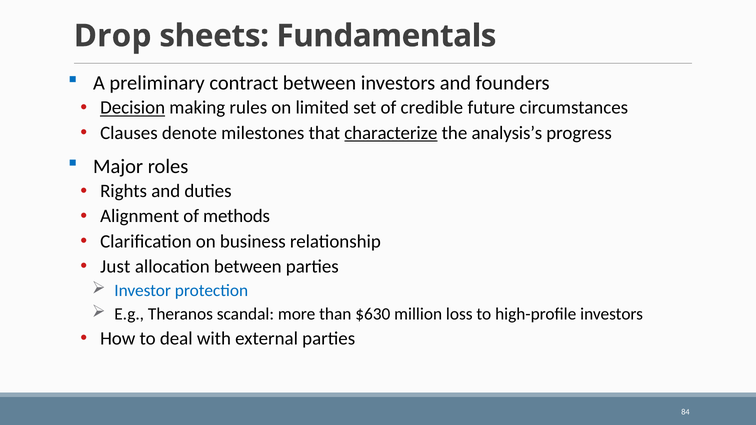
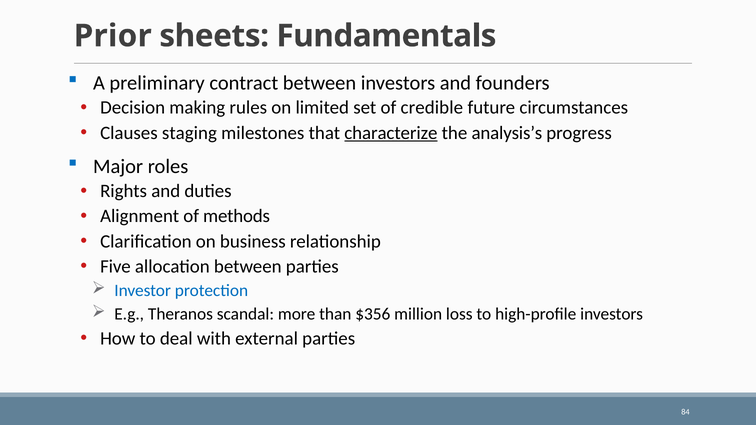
Drop: Drop -> Prior (113, 36)
Decision underline: present -> none (133, 108)
denote: denote -> staging (189, 133)
Just: Just -> Five (115, 267)
$630: $630 -> $356 (373, 314)
